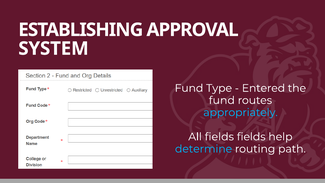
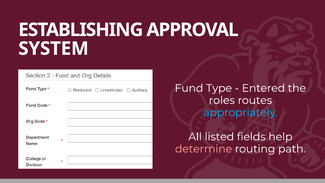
fund: fund -> roles (222, 100)
All fields: fields -> listed (219, 137)
determine colour: light blue -> pink (204, 149)
